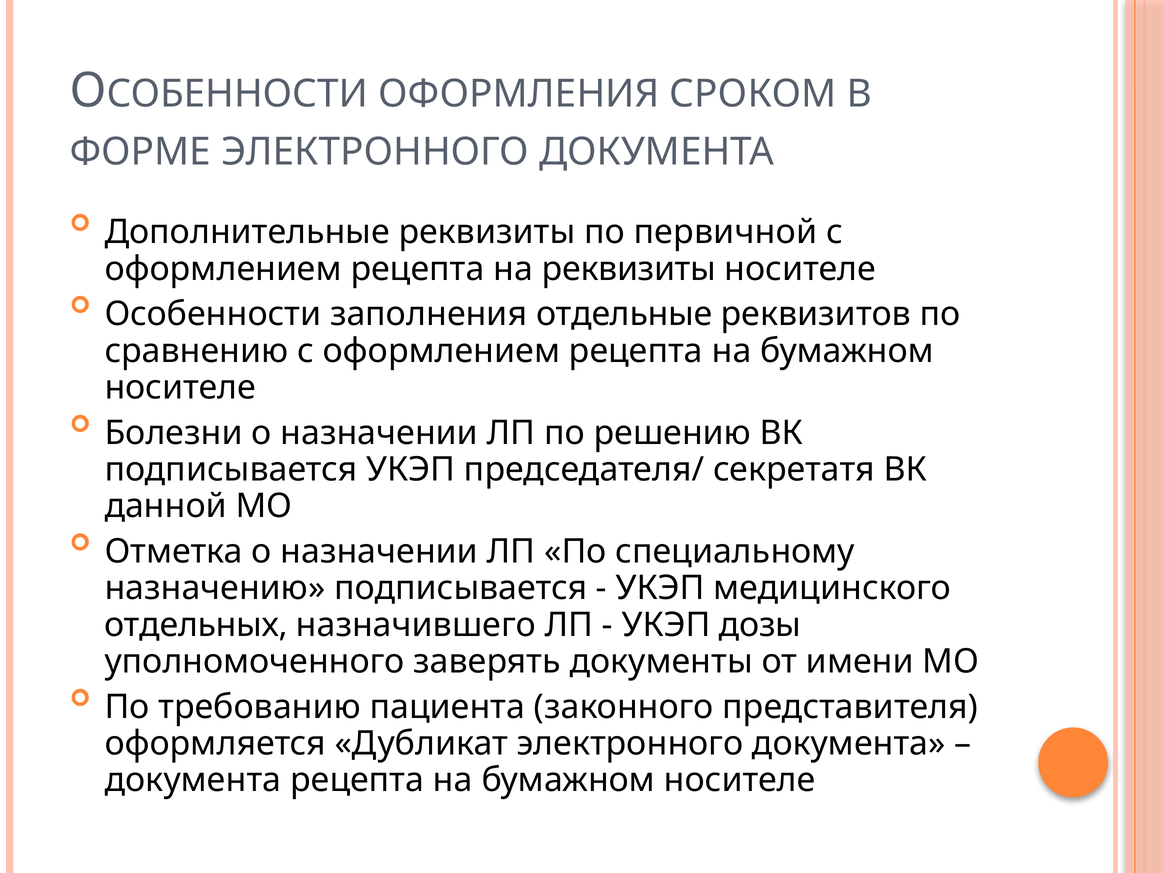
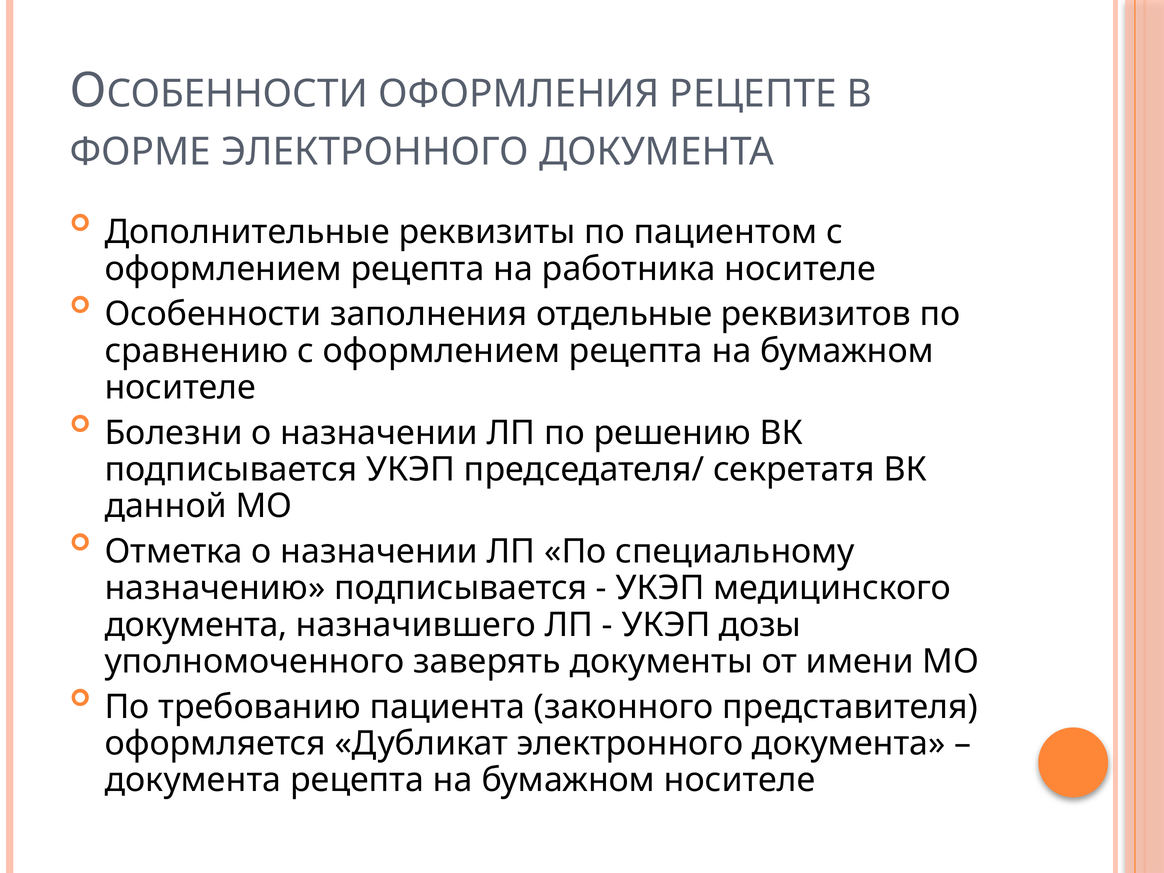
СРОКОМ: СРОКОМ -> РЕЦЕПТЕ (753, 94)
первичной: первичной -> пациентом (726, 232)
на реквизиты: реквизиты -> работника (629, 269)
отдельных: отдельных -> документа (196, 625)
